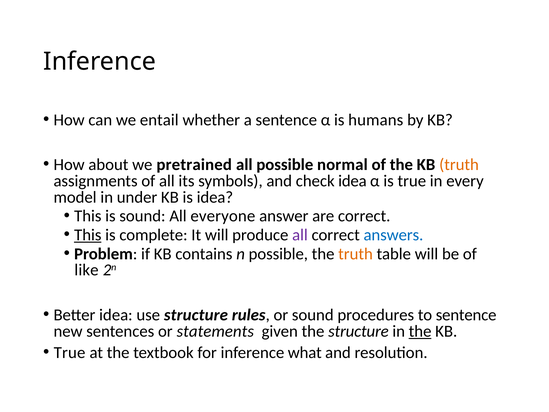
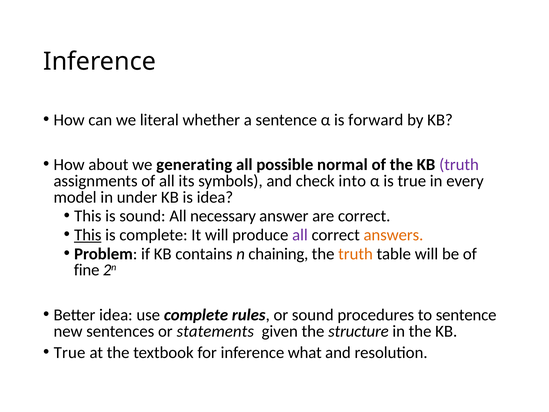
entail: entail -> literal (159, 120)
humans: humans -> forward (376, 120)
pretrained: pretrained -> generating (194, 165)
truth colour: orange -> purple (459, 165)
check idea: idea -> into (352, 181)
everyone: everyone -> necessary (223, 216)
answers colour: blue -> orange (393, 235)
n possible: possible -> chaining (278, 254)
like: like -> fine (87, 270)
use structure: structure -> complete (196, 315)
the underline: present -> none (420, 331)
